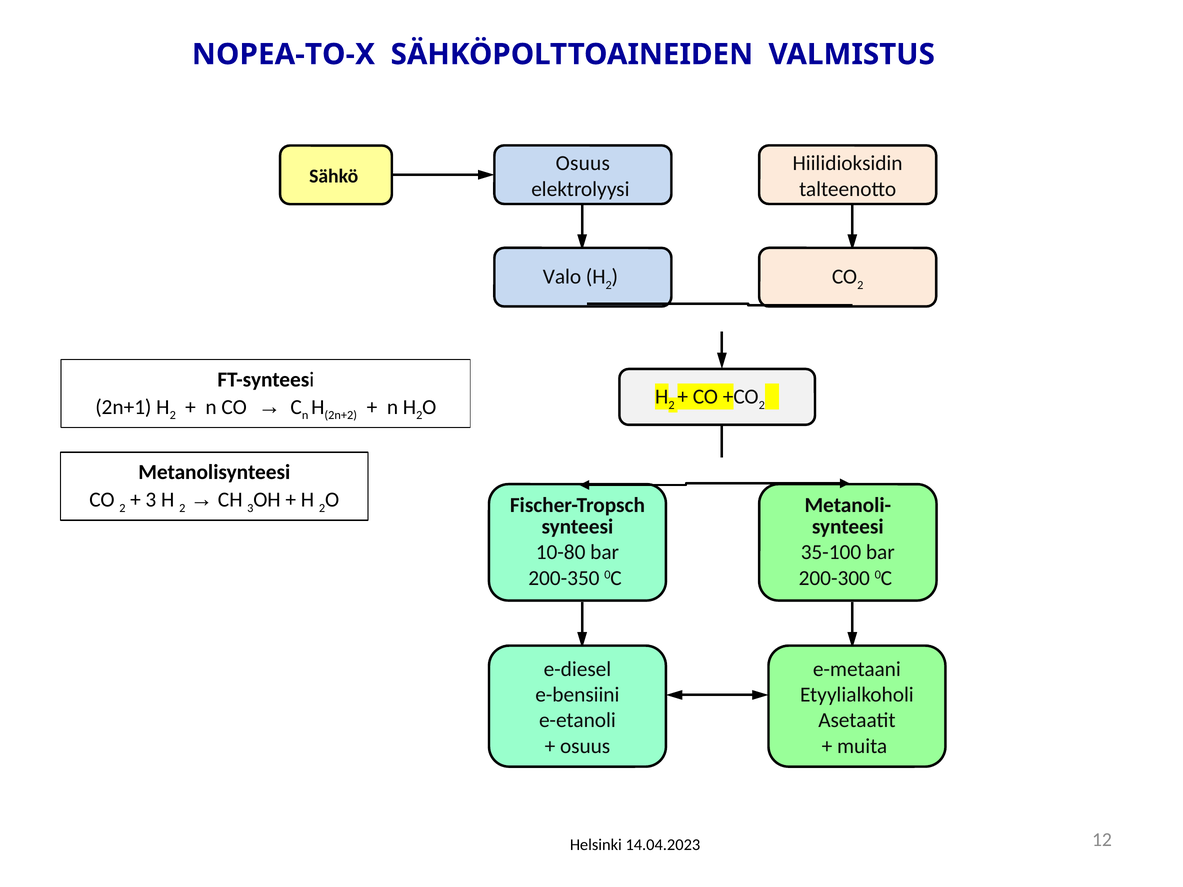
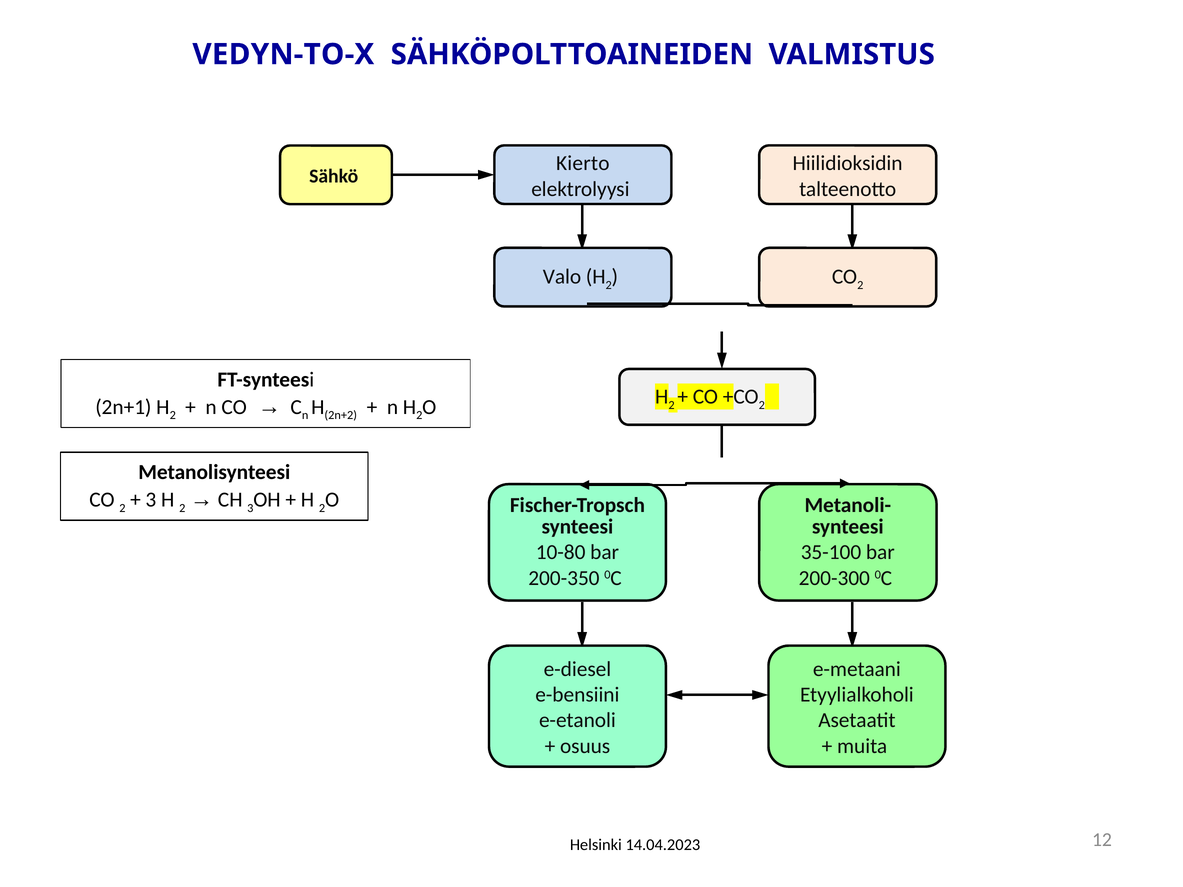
NOPEA-TO-X: NOPEA-TO-X -> VEDYN-TO-X (283, 54)
Osuus: Osuus -> Kierto (583, 163)
